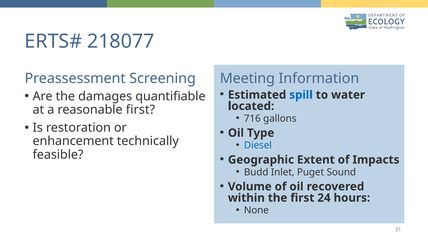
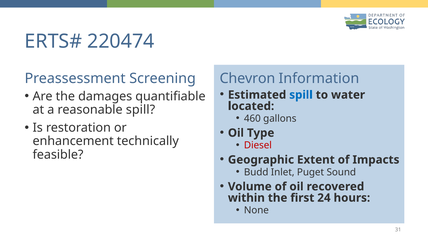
218077: 218077 -> 220474 (121, 41)
Meeting: Meeting -> Chevron (247, 79)
reasonable first: first -> spill (140, 110)
716: 716 -> 460 (252, 118)
Diesel colour: blue -> red (258, 145)
